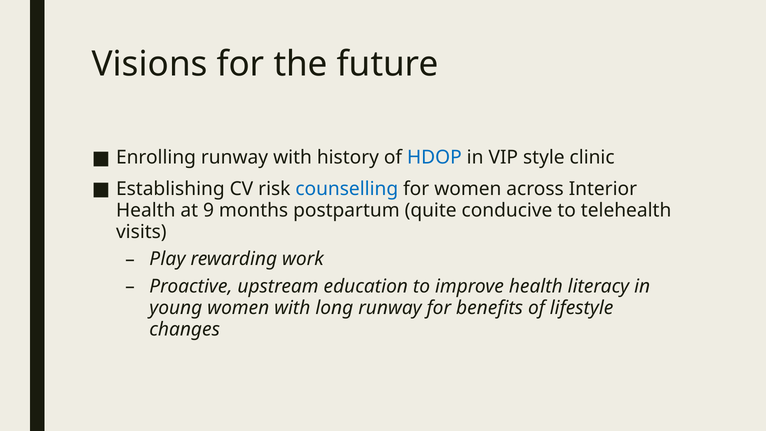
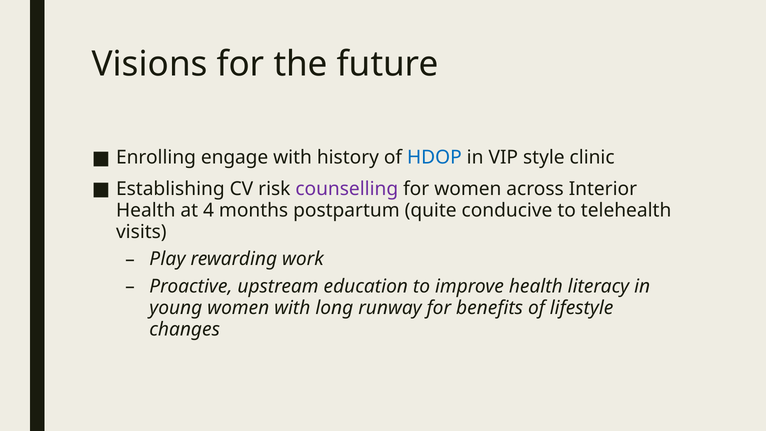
Enrolling runway: runway -> engage (235, 157)
counselling colour: blue -> purple (347, 189)
9: 9 -> 4 (209, 210)
